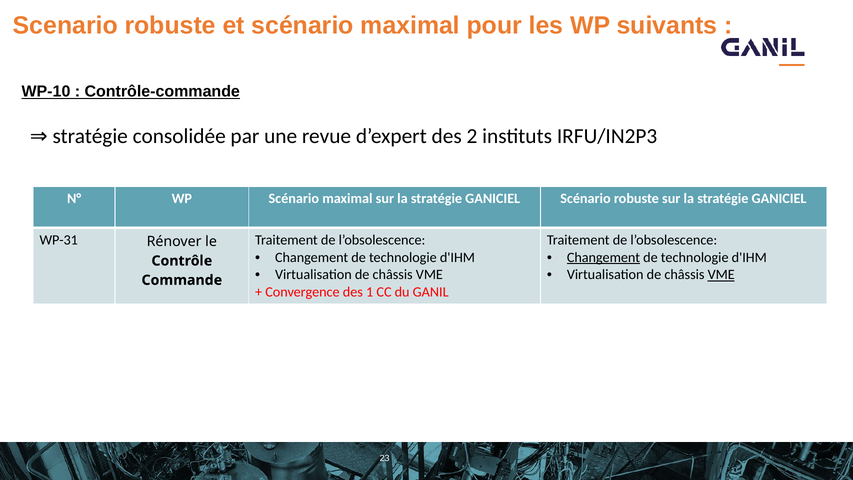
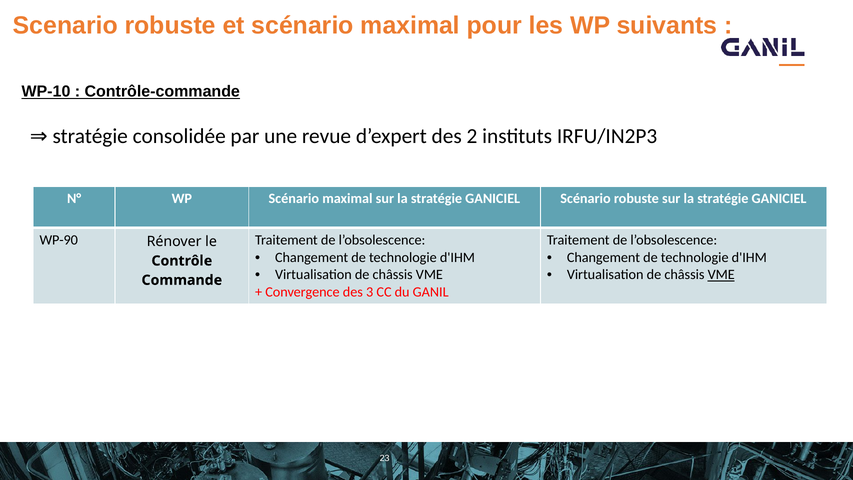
WP-31: WP-31 -> WP-90 (59, 240)
Changement underline: present -> none (603, 257)
1: 1 -> 3 (370, 292)
